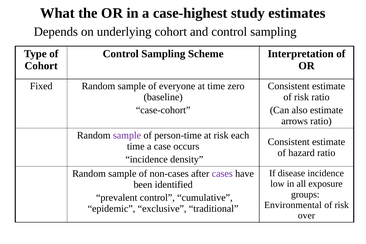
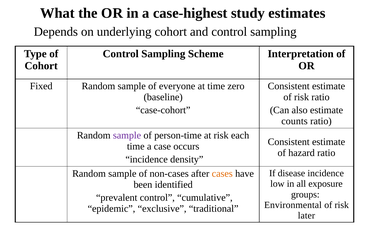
arrows: arrows -> counts (294, 121)
cases colour: purple -> orange (222, 174)
over: over -> later (306, 215)
